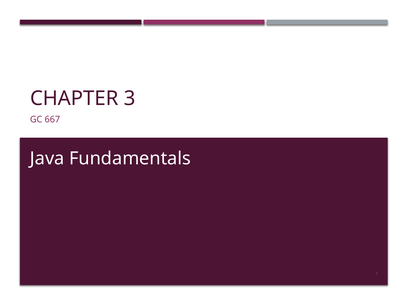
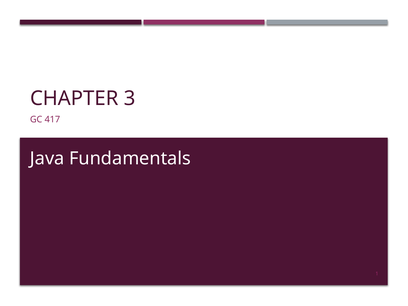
667: 667 -> 417 (52, 119)
